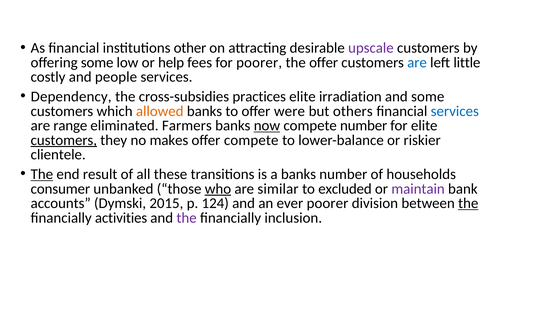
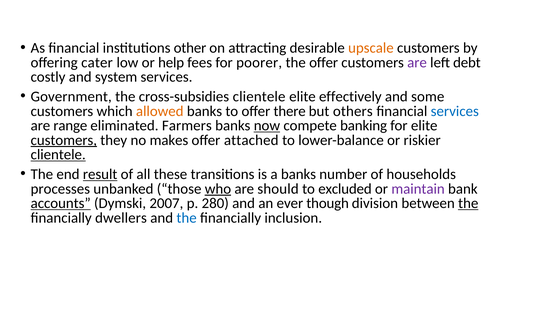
upscale colour: purple -> orange (371, 48)
offering some: some -> cater (97, 62)
are colour: blue -> purple (417, 62)
little: little -> debt (467, 62)
people: people -> system (116, 77)
Dependency: Dependency -> Government (71, 96)
cross-subsidies practices: practices -> clientele (259, 96)
irradiation: irradiation -> effectively (350, 96)
were: were -> there (290, 111)
compete number: number -> banking (364, 125)
offer compete: compete -> attached (251, 140)
clientele underline: none -> present (58, 154)
The underline: present -> none (42, 174)
result underline: none -> present (100, 174)
consumer: consumer -> processes (60, 188)
similar: similar -> should (278, 188)
accounts underline: none -> present (61, 203)
2015: 2015 -> 2007 (166, 203)
124: 124 -> 280 (215, 203)
ever poorer: poorer -> though (328, 203)
activities: activities -> dwellers (121, 217)
the colour: purple -> blue (187, 217)
